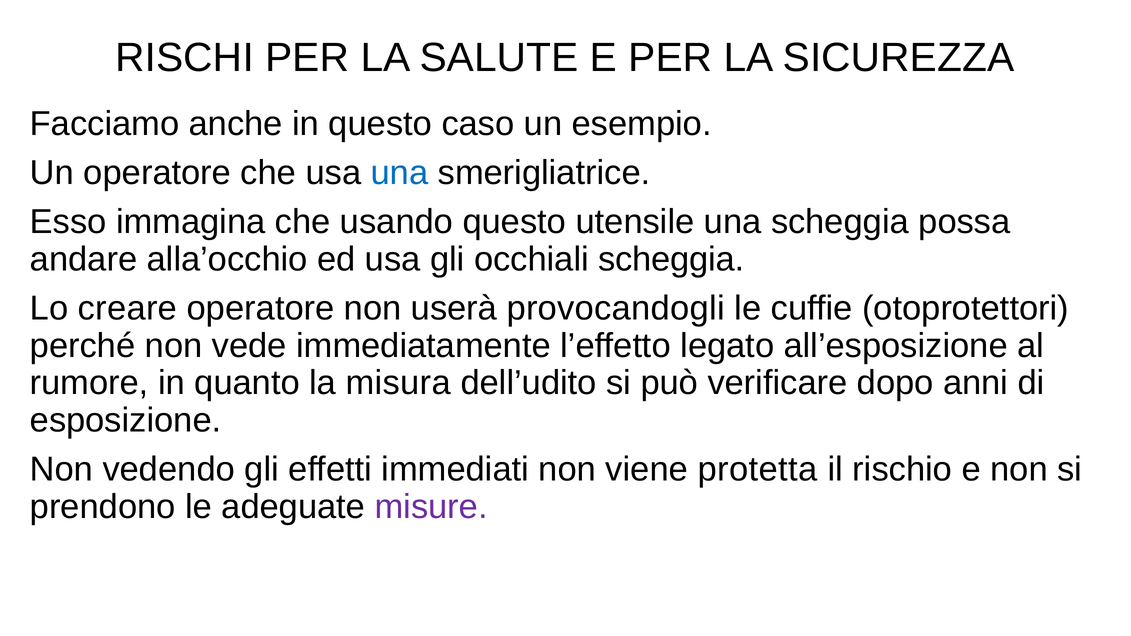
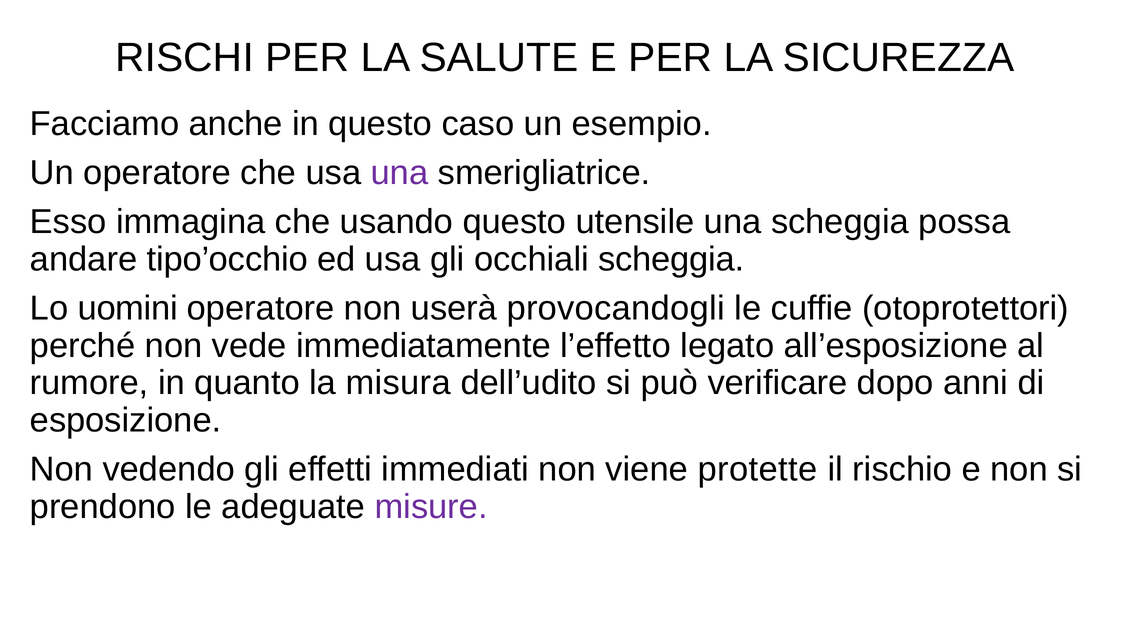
una colour: blue -> purple (399, 173)
alla’occhio: alla’occhio -> tipo’occhio (227, 259)
creare: creare -> uomini (128, 309)
protetta: protetta -> protette (758, 470)
